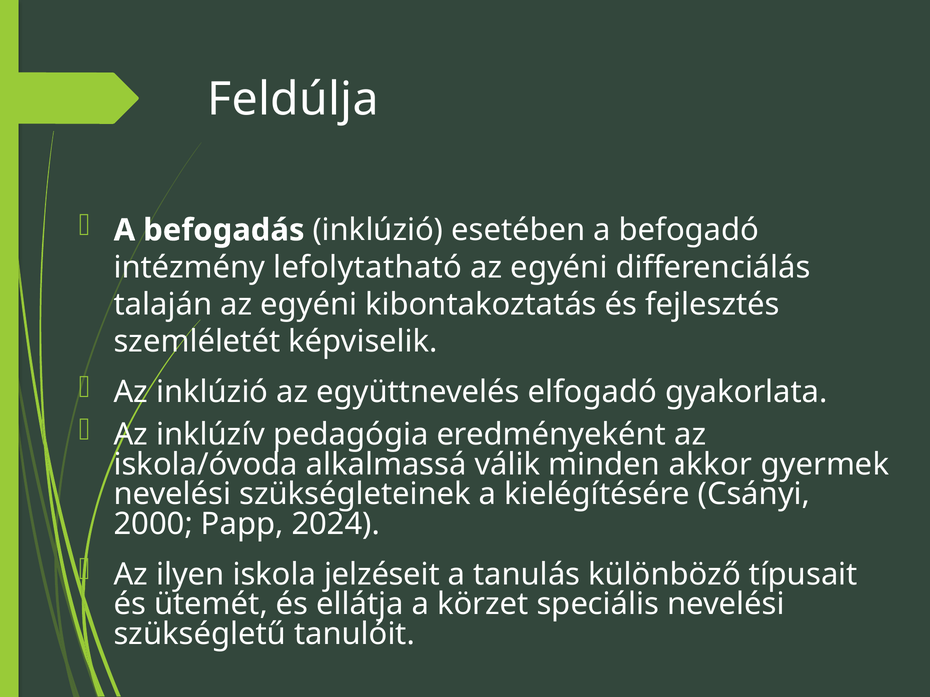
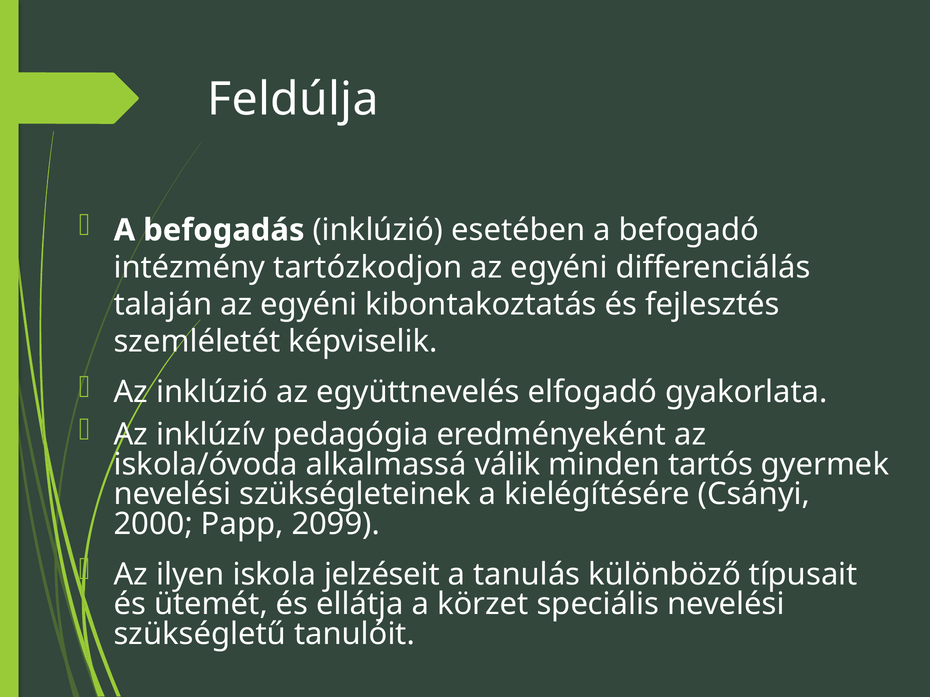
lefolytatható: lefolytatható -> tartózkodjon (368, 268)
akkor: akkor -> tartós (711, 465)
2024: 2024 -> 2099 (336, 524)
